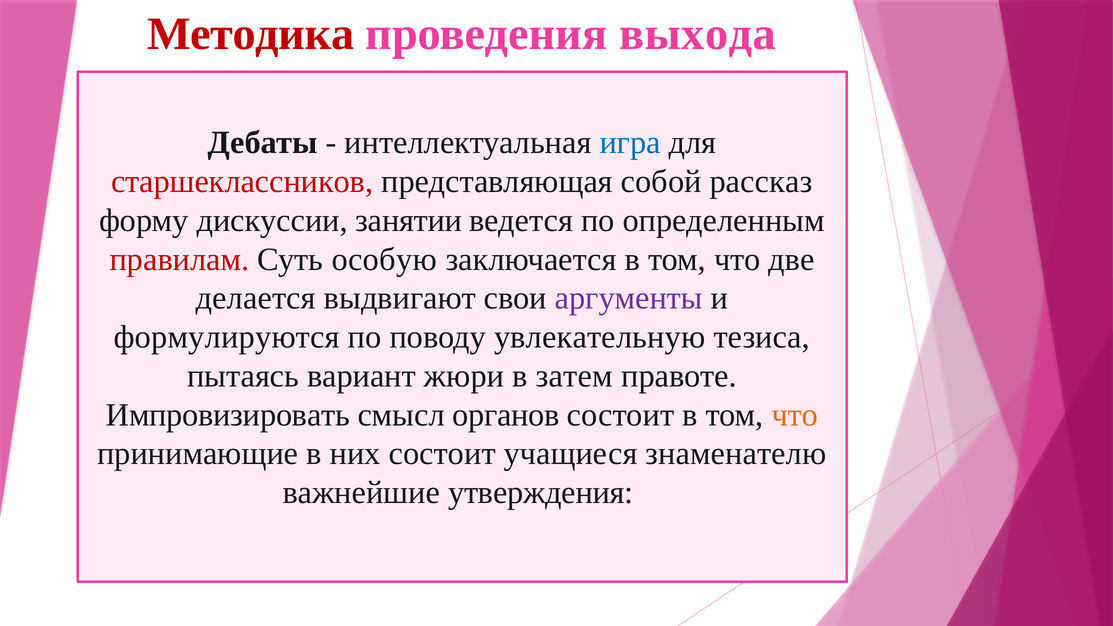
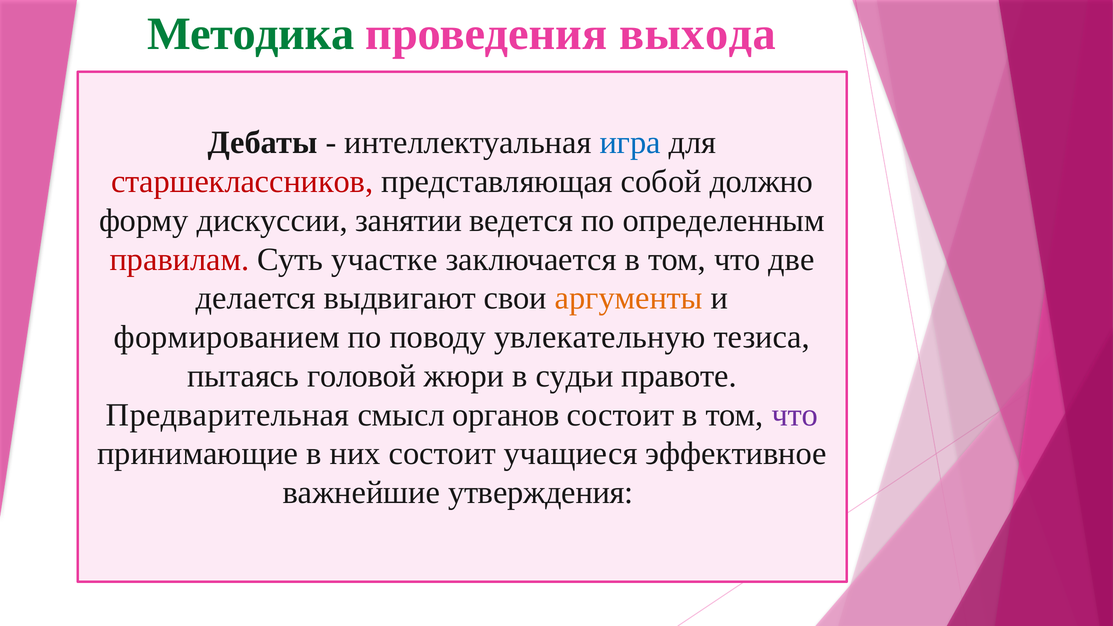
Методика colour: red -> green (251, 34)
рассказ: рассказ -> должно (761, 182)
особую: особую -> участке (384, 259)
аргументы colour: purple -> orange (629, 298)
формулируются: формулируются -> формированием (227, 337)
вариант: вариант -> головой (362, 376)
затем: затем -> судьи (575, 376)
Импровизировать: Импровизировать -> Предварительная (228, 415)
что colour: orange -> purple (795, 415)
знаменателю: знаменателю -> эффективное (736, 454)
